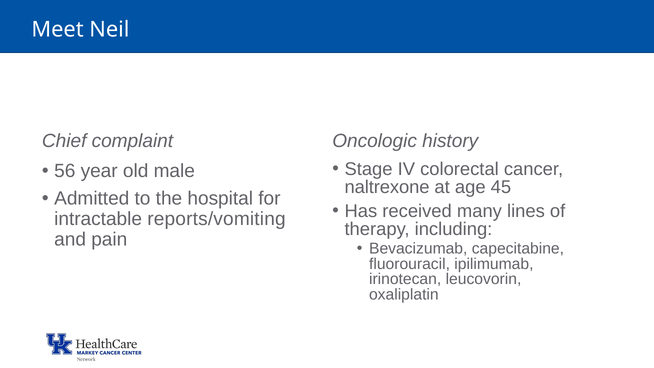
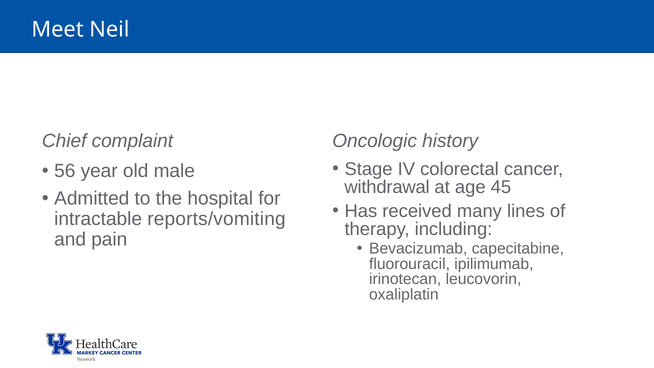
naltrexone: naltrexone -> withdrawal (387, 187)
